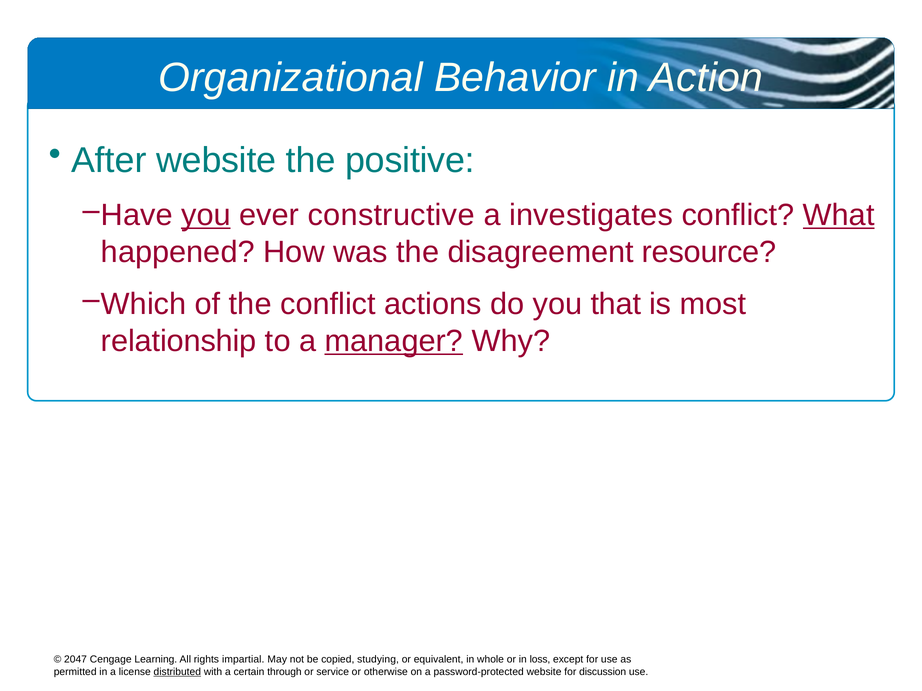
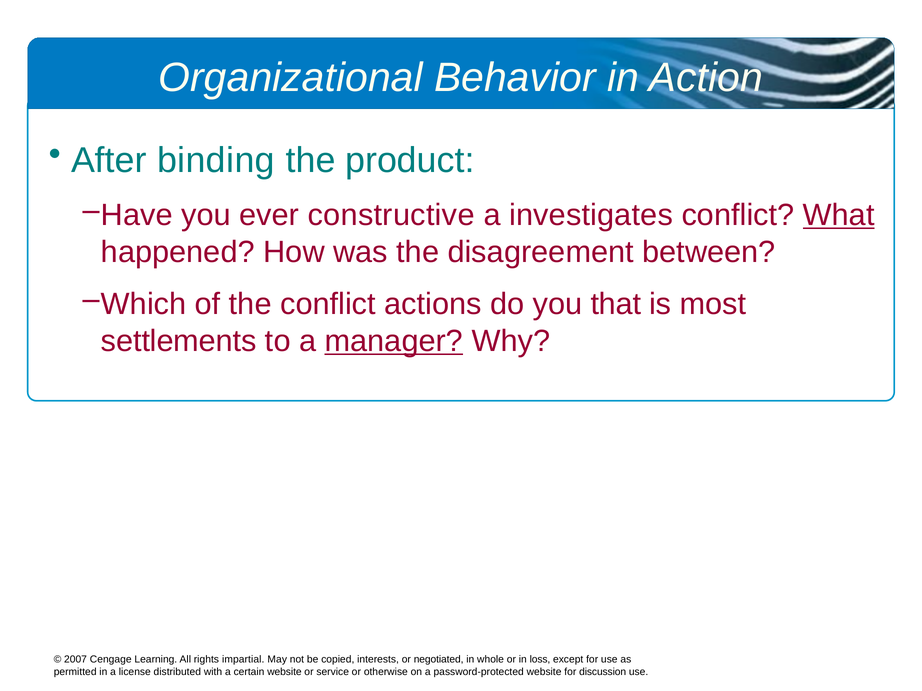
After website: website -> binding (216, 160)
positive: positive -> product (410, 160)
you underline: present -> none (206, 215)
resource: resource -> between (709, 252)
relationship: relationship -> settlements (179, 341)
2047: 2047 -> 2007 (76, 660)
studying: studying -> interests (378, 660)
equivalent: equivalent -> negotiated (439, 660)
distributed underline: present -> none (177, 672)
certain through: through -> website (284, 672)
